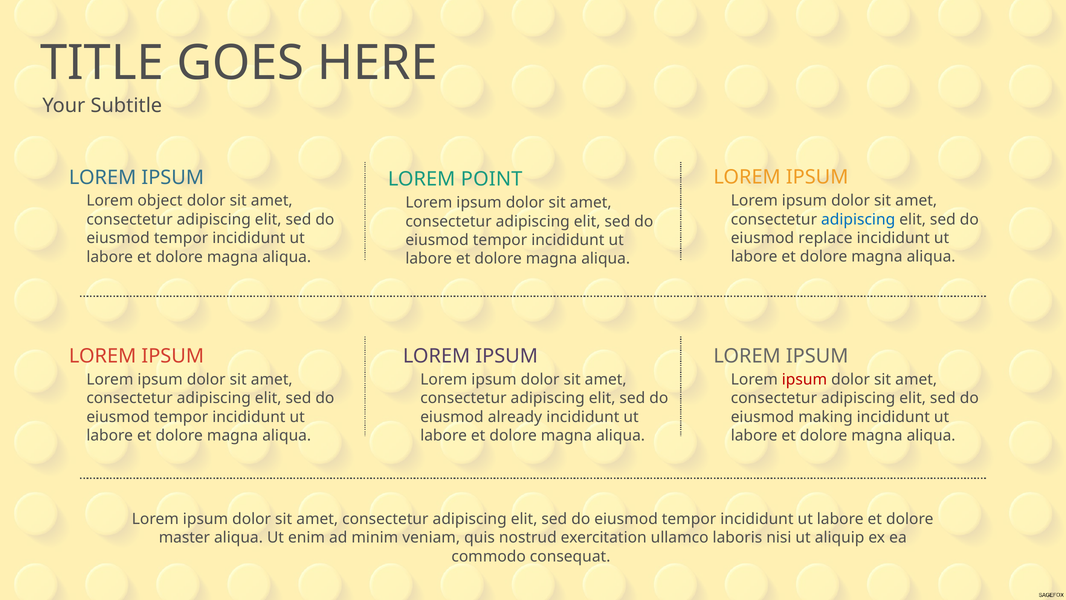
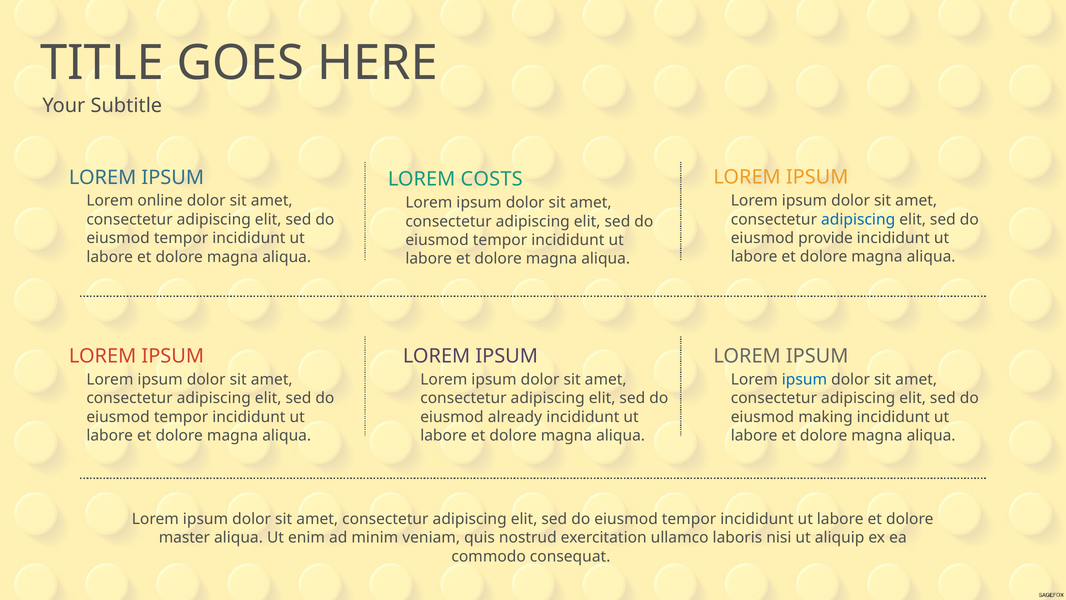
POINT: POINT -> COSTS (492, 179)
object: object -> online (160, 201)
replace: replace -> provide (826, 238)
ipsum colour: red -> blue (804, 379)
